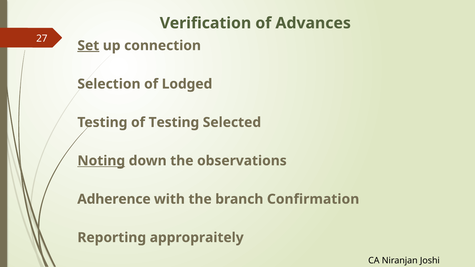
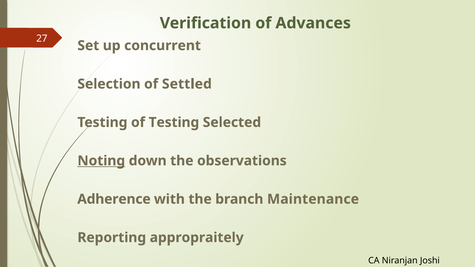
Set underline: present -> none (88, 46)
connection: connection -> concurrent (163, 46)
Lodged: Lodged -> Settled (187, 84)
Confirmation: Confirmation -> Maintenance (313, 199)
